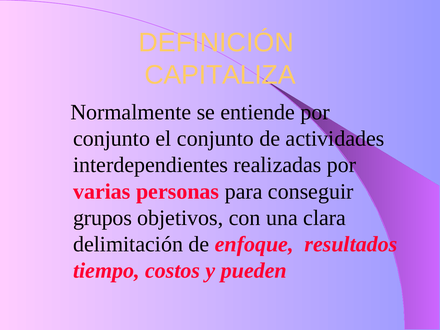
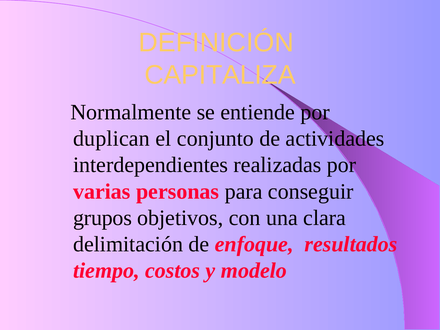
conjunto: conjunto -> duplican (112, 139)
pueden: pueden -> modelo (254, 271)
